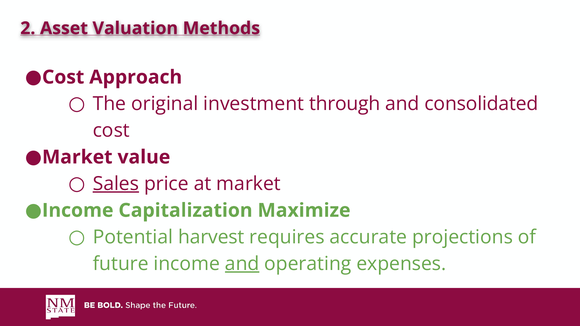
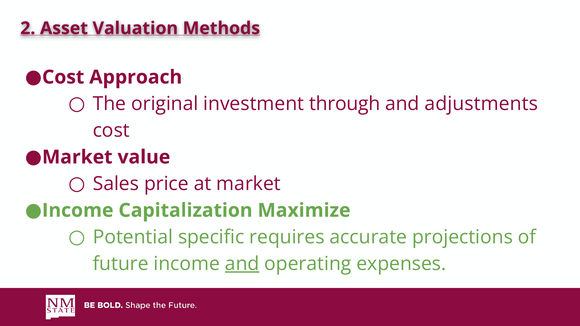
consolidated: consolidated -> adjustments (481, 104)
Sales underline: present -> none (116, 184)
harvest: harvest -> specific (211, 237)
